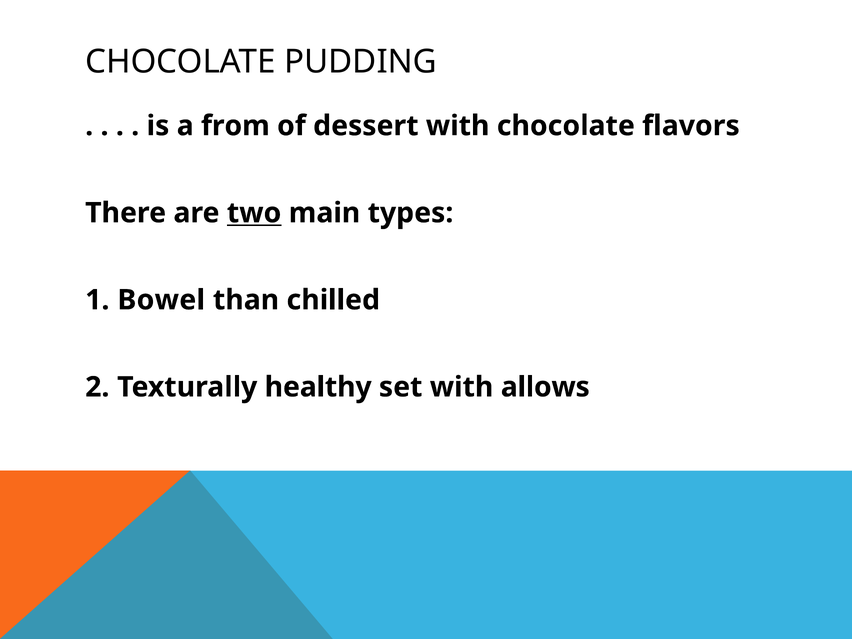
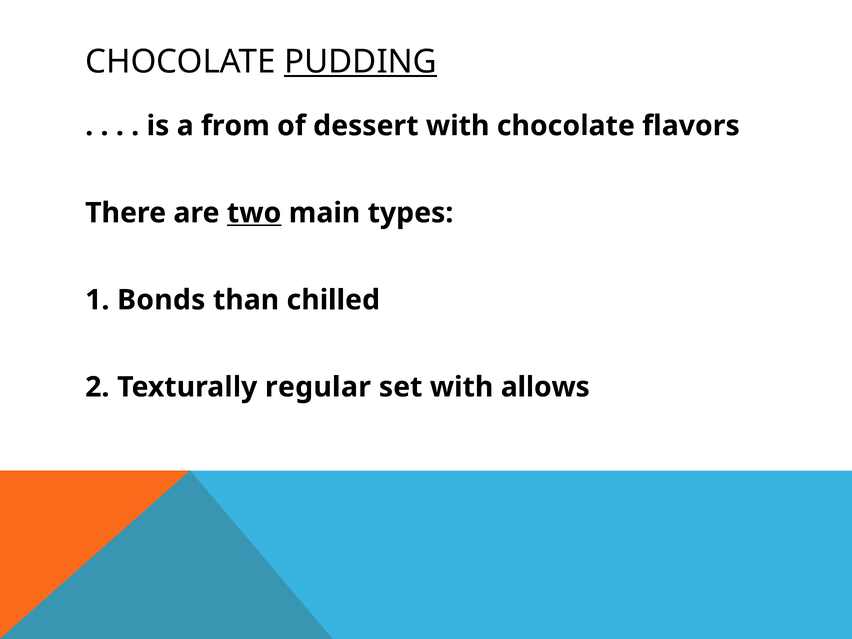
PUDDING underline: none -> present (361, 62)
Bowel: Bowel -> Bonds (161, 300)
healthy: healthy -> regular (318, 387)
